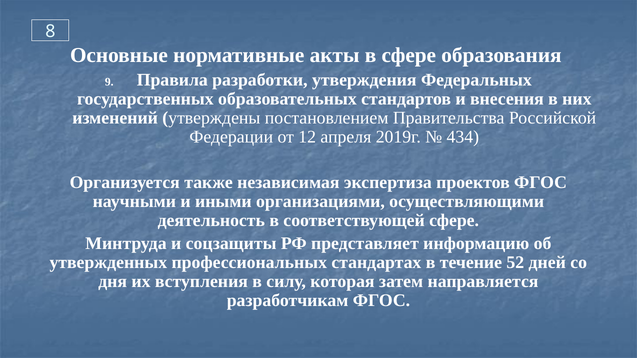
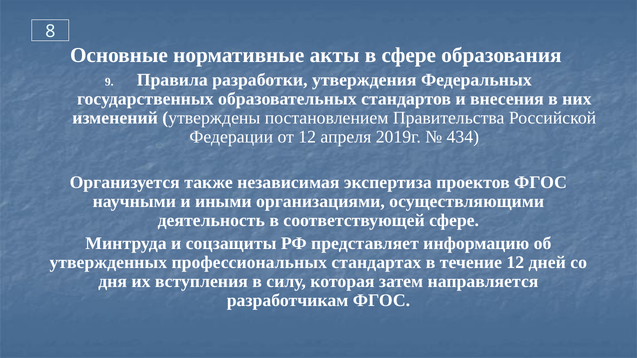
течение 52: 52 -> 12 (515, 263)
